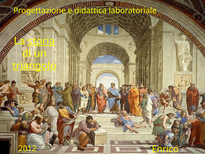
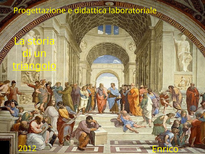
storia underline: present -> none (41, 41)
